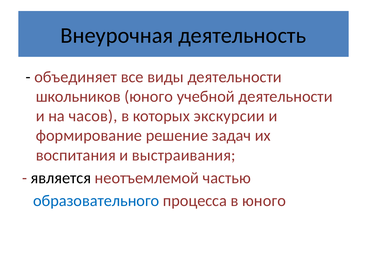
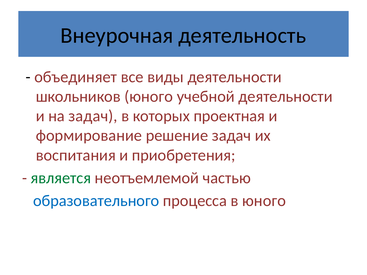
на часов: часов -> задач (93, 116)
экскурсии: экскурсии -> проектная (229, 116)
выстраивания: выстраивания -> приобретения (184, 155)
является colour: black -> green (61, 178)
